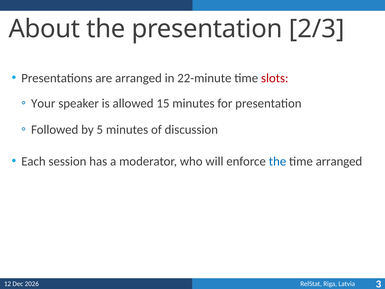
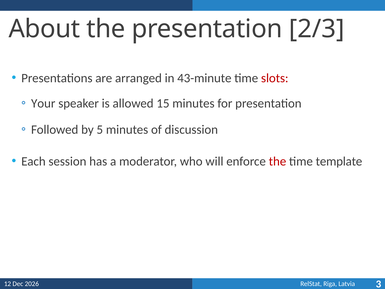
22-minute: 22-minute -> 43-minute (204, 78)
the colour: blue -> red (277, 161)
time arranged: arranged -> template (339, 161)
